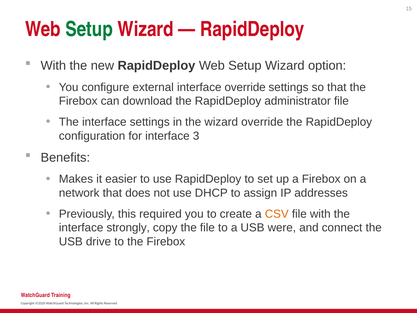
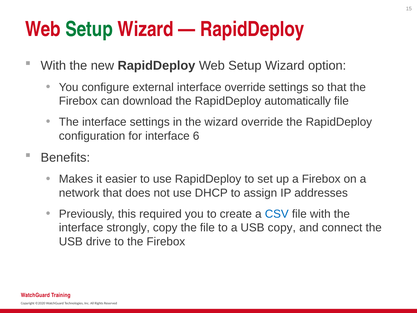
administrator: administrator -> automatically (298, 101)
3: 3 -> 6 (196, 136)
CSV colour: orange -> blue (277, 214)
USB were: were -> copy (282, 228)
